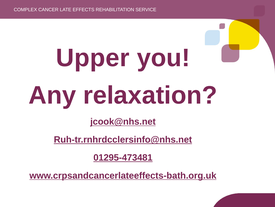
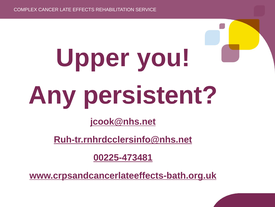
relaxation: relaxation -> persistent (150, 95)
01295-473481: 01295-473481 -> 00225-473481 (123, 157)
